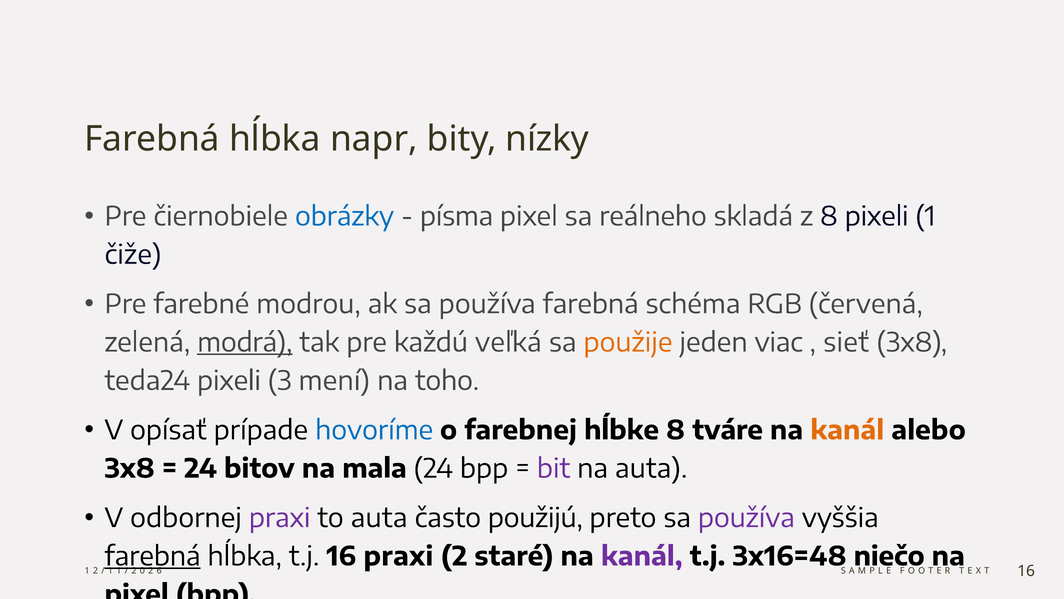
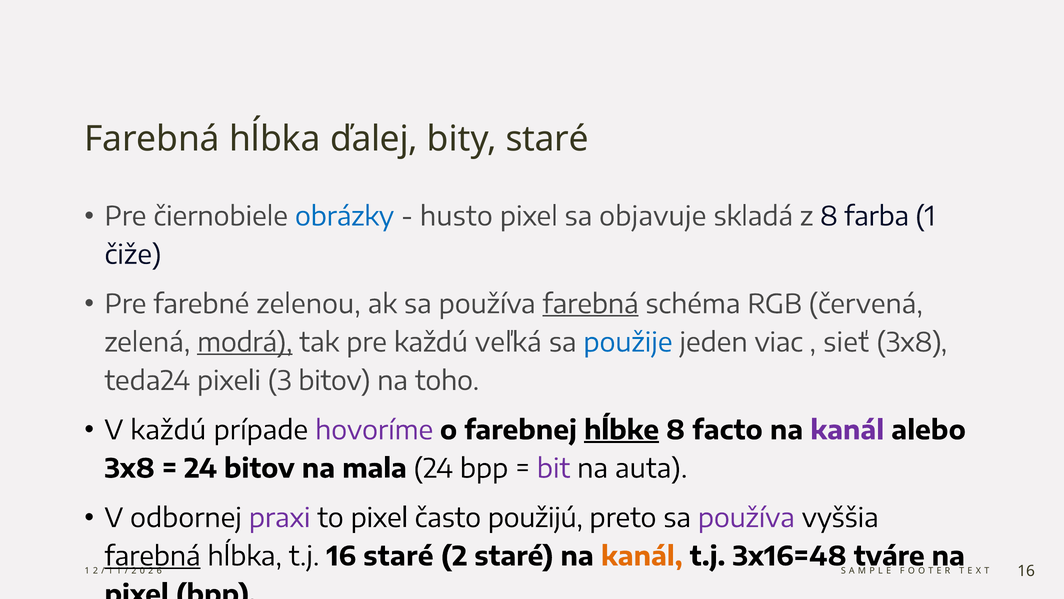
napr: napr -> ďalej (374, 139)
bity nízky: nízky -> staré (547, 139)
písma: písma -> husto (456, 217)
reálneho: reálneho -> objavuje (653, 217)
8 pixeli: pixeli -> farba (877, 217)
modrou: modrou -> zelenou (309, 304)
farebná underline: none -> present (591, 304)
použije colour: orange -> blue (628, 342)
3 mení: mení -> bitov (334, 381)
V opísať: opísať -> každú (168, 430)
hovoríme colour: blue -> purple (374, 430)
hĺbke underline: none -> present (622, 430)
tváre: tváre -> facto (727, 430)
kanál colour: orange -> purple (847, 430)
to auta: auta -> pixel (379, 518)
16 praxi: praxi -> staré (398, 556)
kanál colour: purple -> orange (642, 556)
niečo: niečo -> tváre (889, 556)
